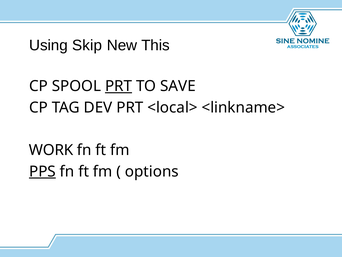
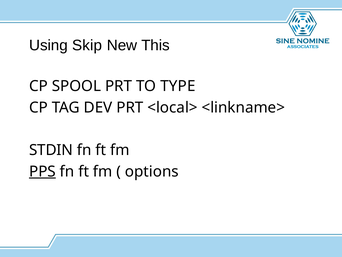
PRT underline: present -> none (119, 86)
SAVE: SAVE -> TYPE (178, 86)
WORK: WORK -> STDIN (51, 150)
